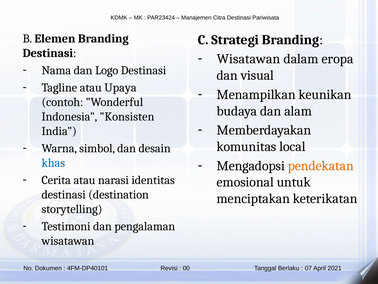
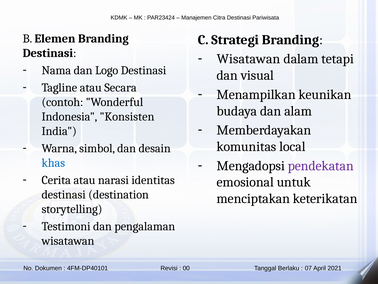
eropa: eropa -> tetapi (338, 59)
Upaya: Upaya -> Secara (121, 87)
pendekatan colour: orange -> purple (321, 165)
